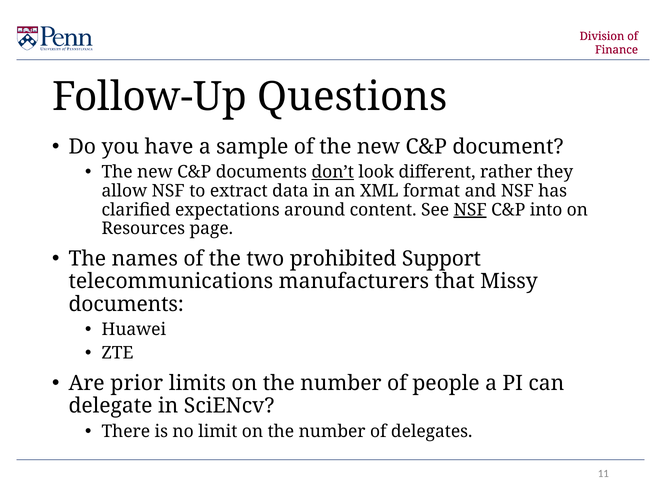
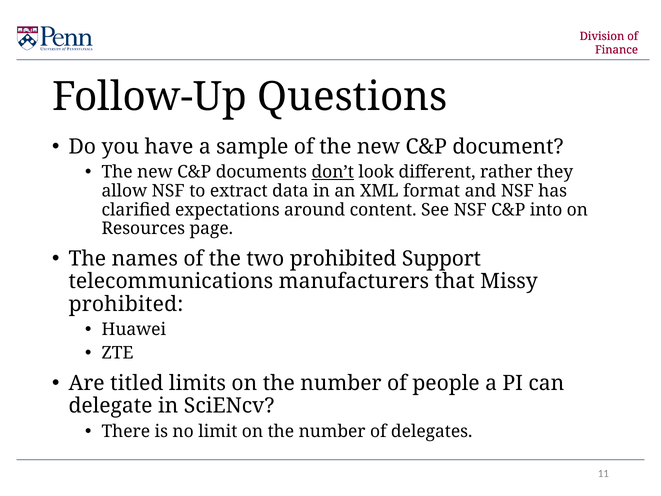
NSF underline: present -> none (470, 210)
documents: documents -> prohibited (126, 304)
prior: prior -> titled (137, 383)
